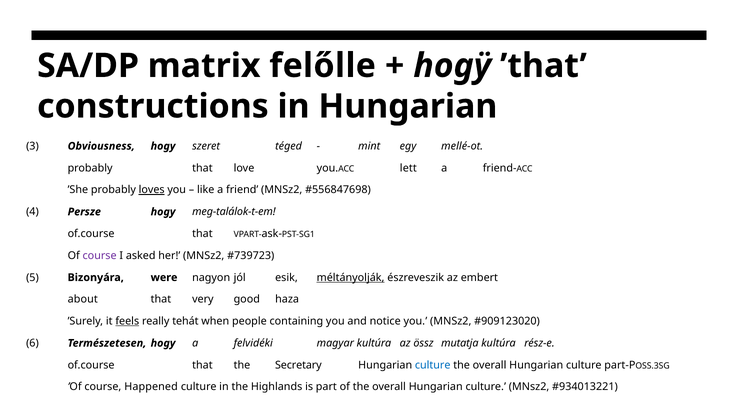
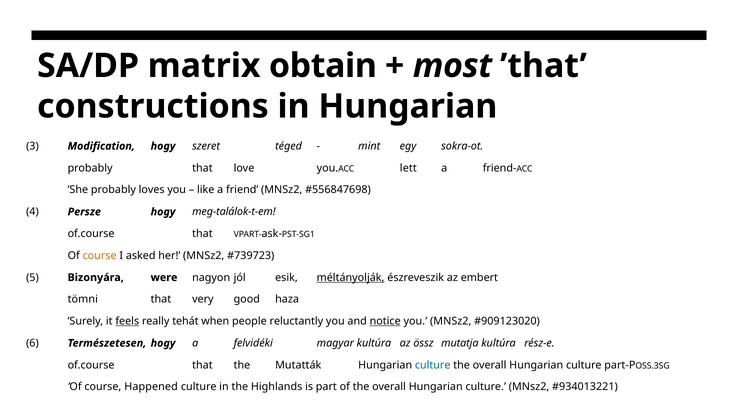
felőlle: felőlle -> obtain (323, 66)
hogÿ: hogÿ -> most (452, 66)
Obviousness: Obviousness -> Modification (101, 146)
mellé-ot: mellé-ot -> sokra-ot (462, 146)
loves underline: present -> none (152, 190)
course colour: purple -> orange (100, 256)
about: about -> tömni (83, 299)
containing: containing -> reluctantly (296, 321)
notice underline: none -> present (385, 321)
Secretary: Secretary -> Mutatták (298, 365)
